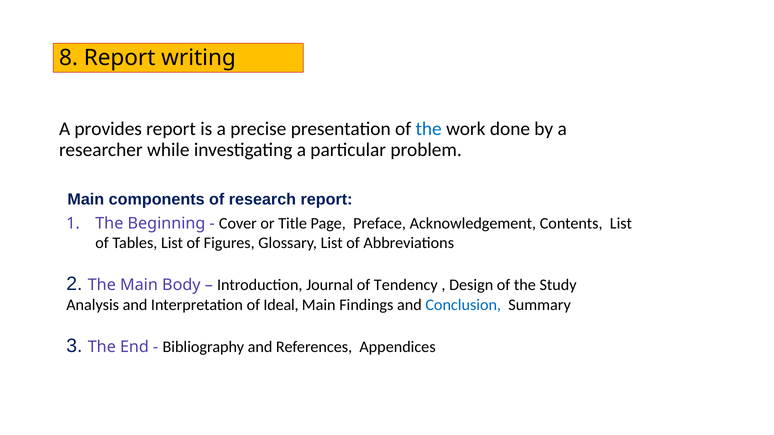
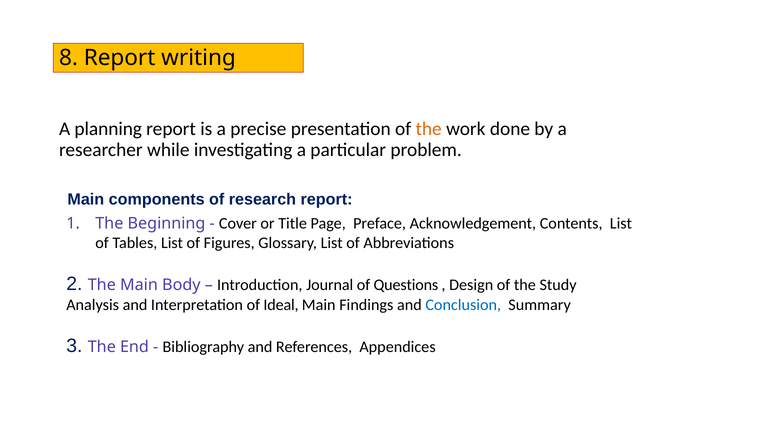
provides: provides -> planning (108, 129)
the colour: blue -> orange (429, 129)
Tendency: Tendency -> Questions (406, 285)
